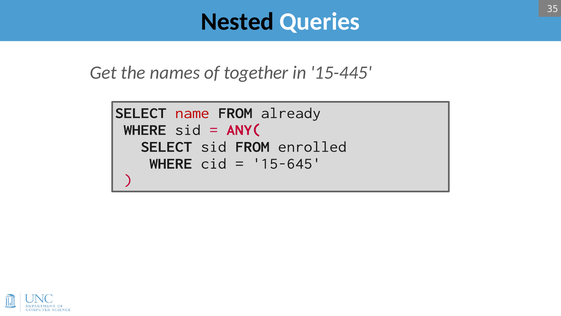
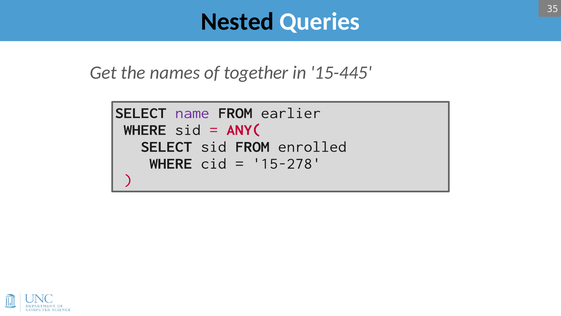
name colour: red -> purple (192, 113)
already: already -> earlier (291, 113)
15-645: 15-645 -> 15-278 (287, 163)
